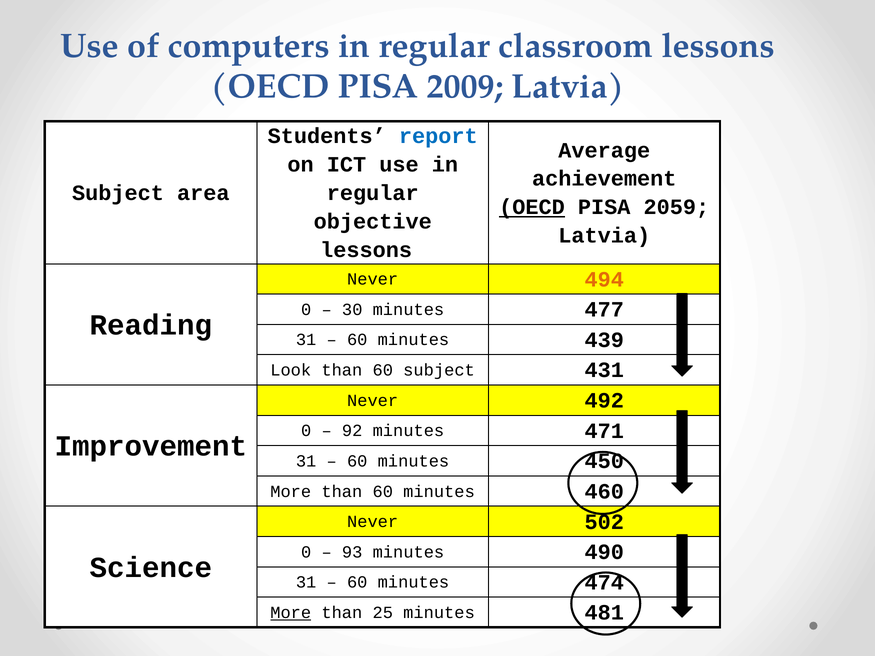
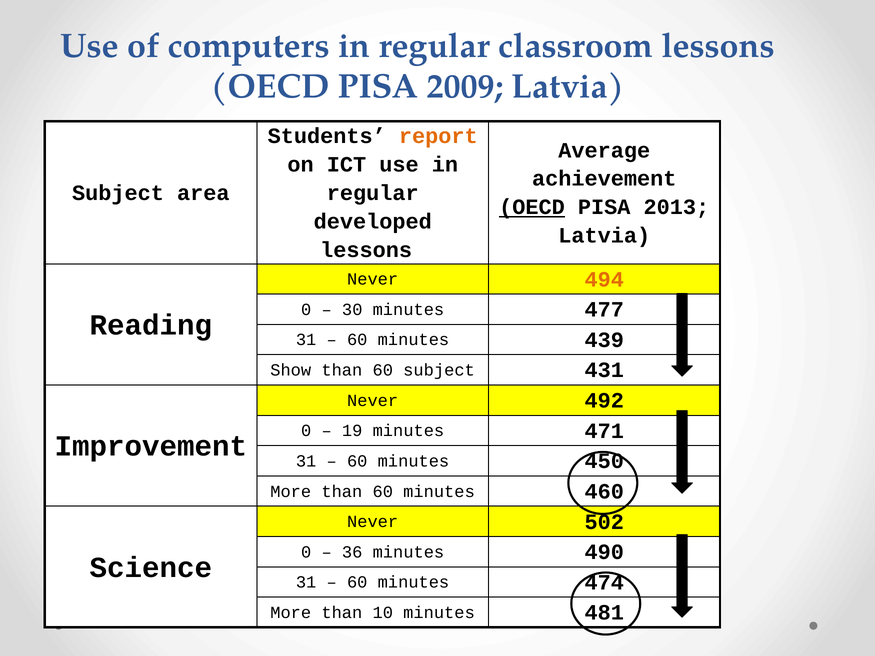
report colour: blue -> orange (438, 136)
2059: 2059 -> 2013 (676, 207)
objective: objective -> developed (373, 222)
Look: Look -> Show (291, 370)
92: 92 -> 19 (352, 431)
93: 93 -> 36 (352, 552)
More underline: present -> none (291, 613)
25: 25 -> 10 (383, 613)
